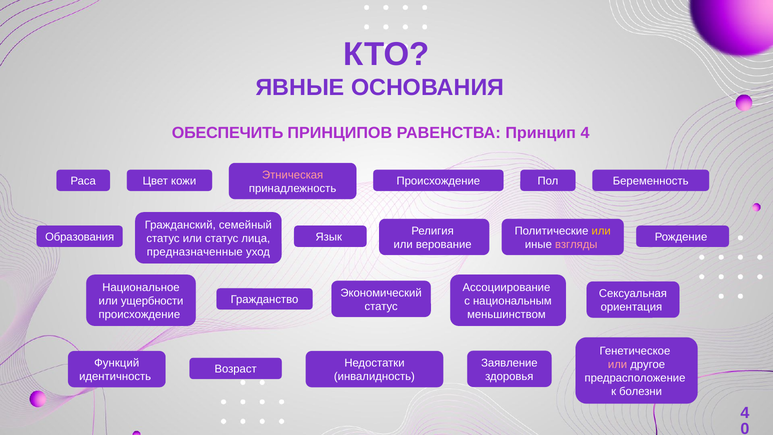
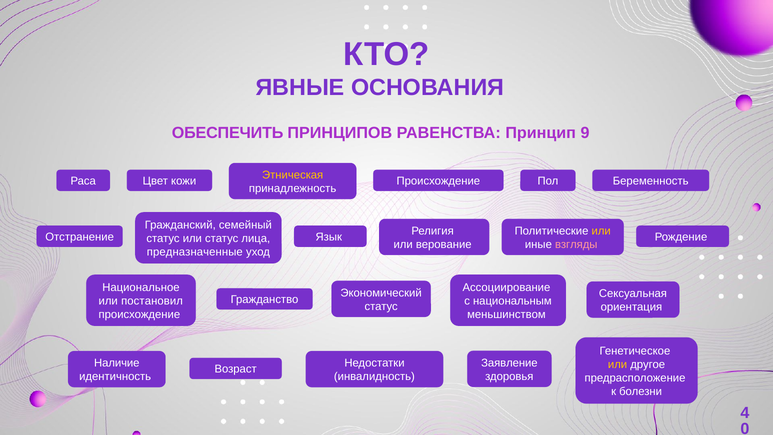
Принцип 4: 4 -> 9 (585, 133)
Этническая colour: pink -> yellow (293, 175)
Образования: Образования -> Отстранение (80, 237)
ущербности: ущербности -> постановил (152, 301)
Функций: Функций -> Наличие (117, 363)
или colour: pink -> yellow (618, 364)
